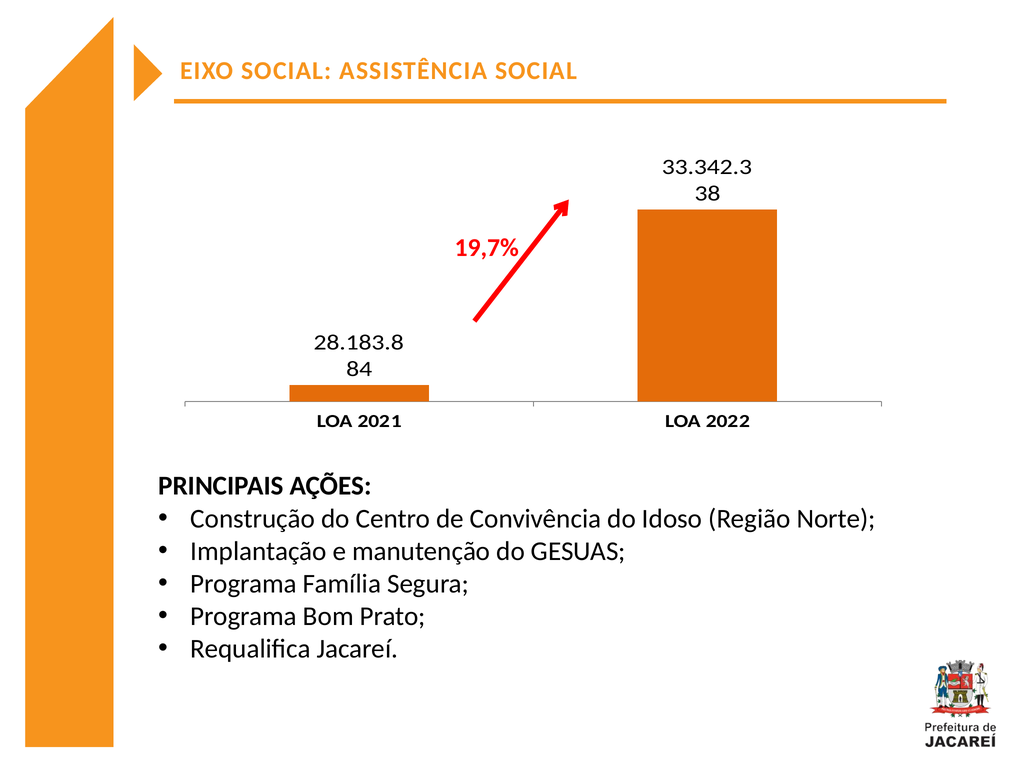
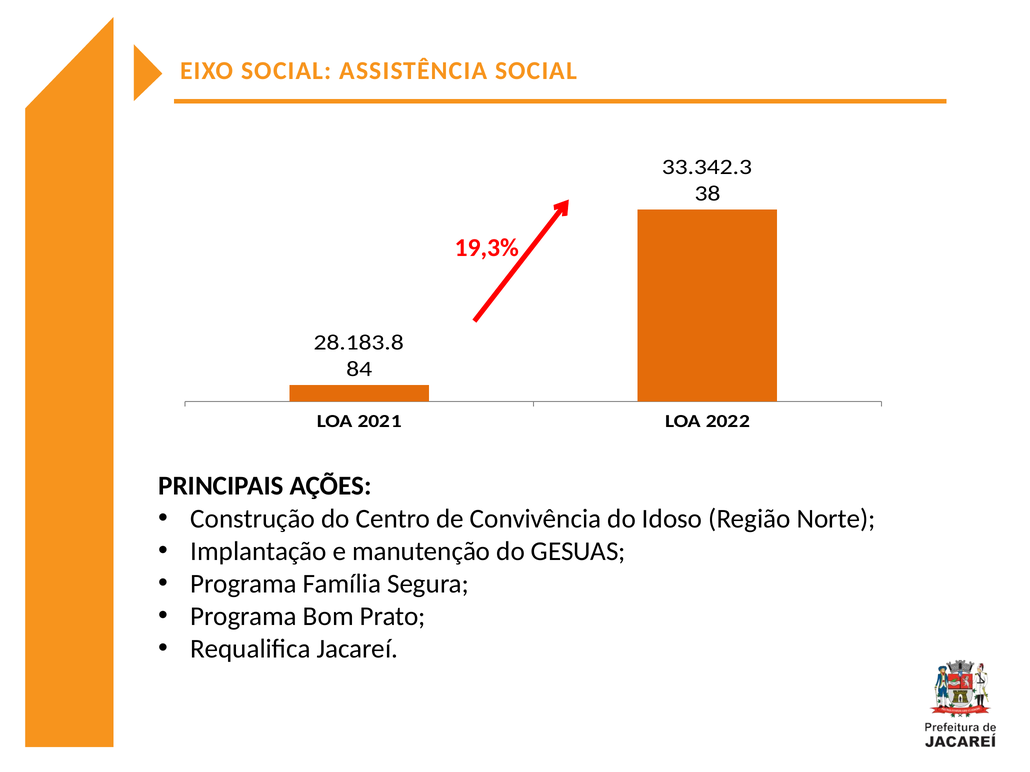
19,7%: 19,7% -> 19,3% (487, 248)
